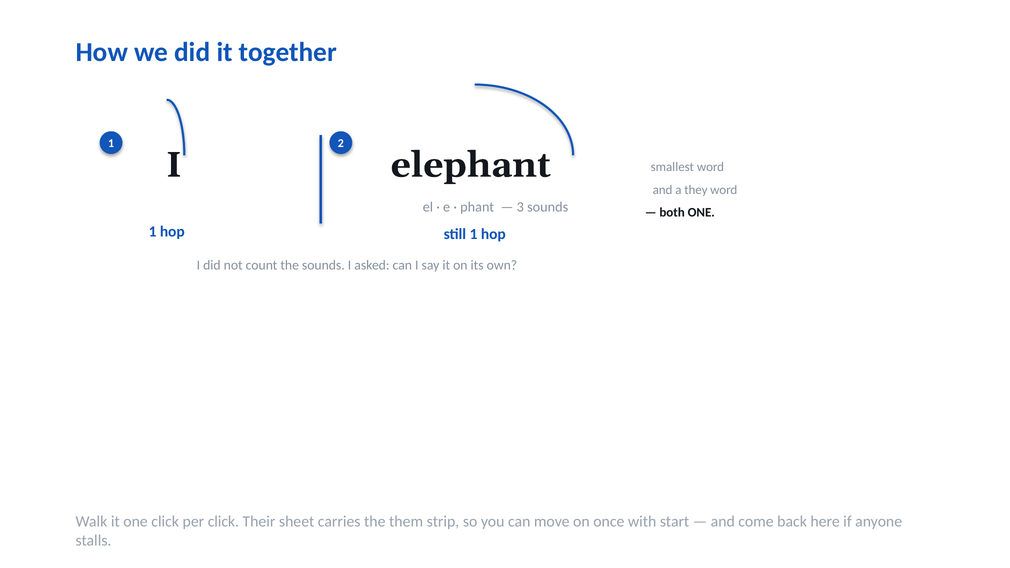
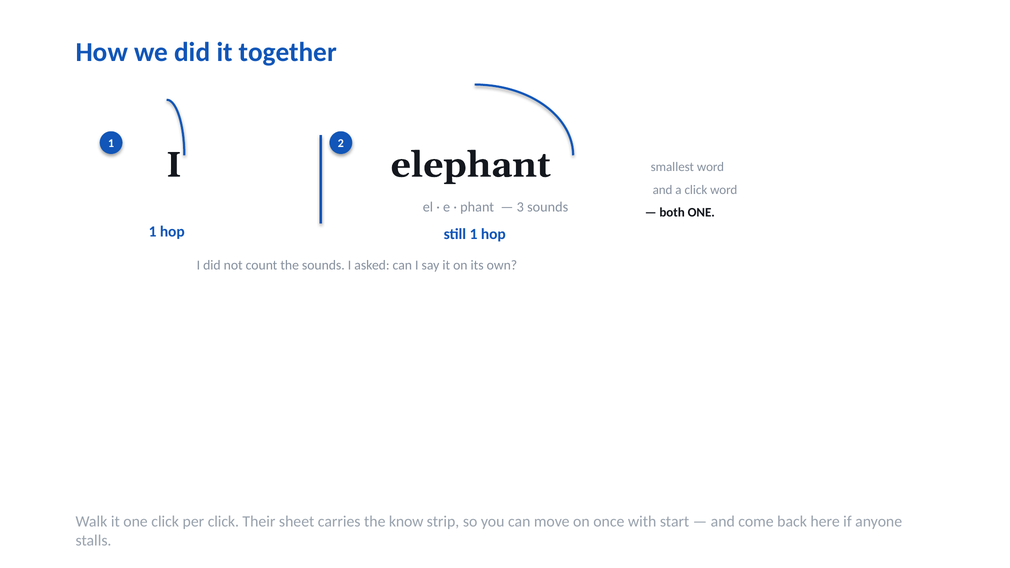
a they: they -> click (696, 190)
them: them -> know (406, 522)
